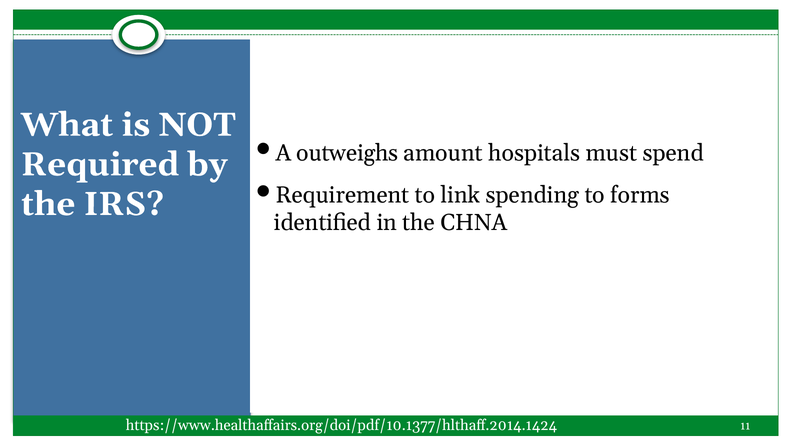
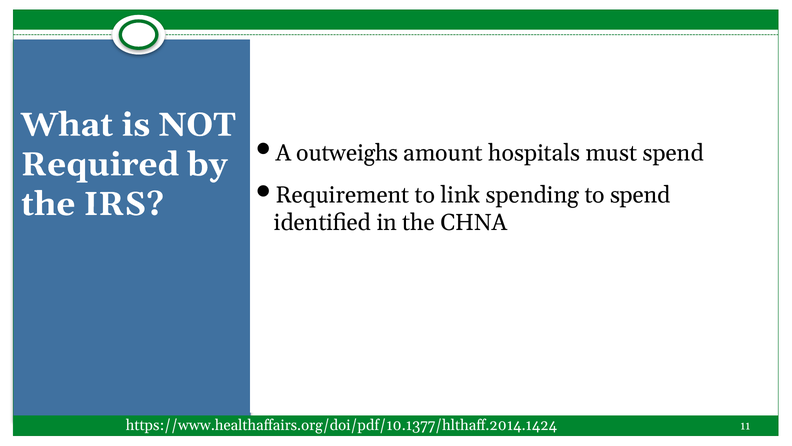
to forms: forms -> spend (640, 195)
